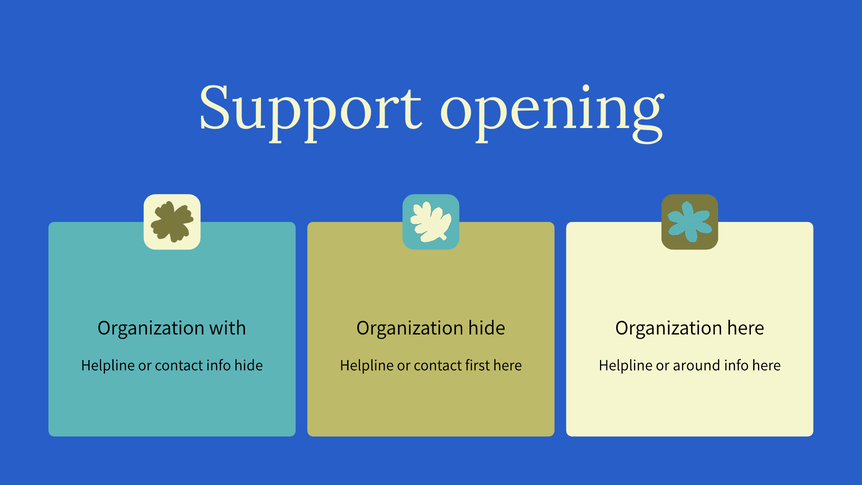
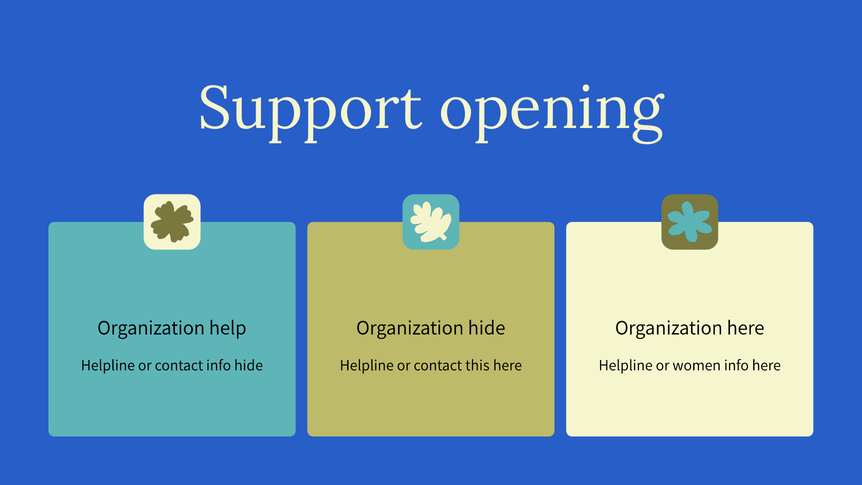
with: with -> help (228, 328)
first: first -> this (477, 365)
around: around -> women (697, 365)
